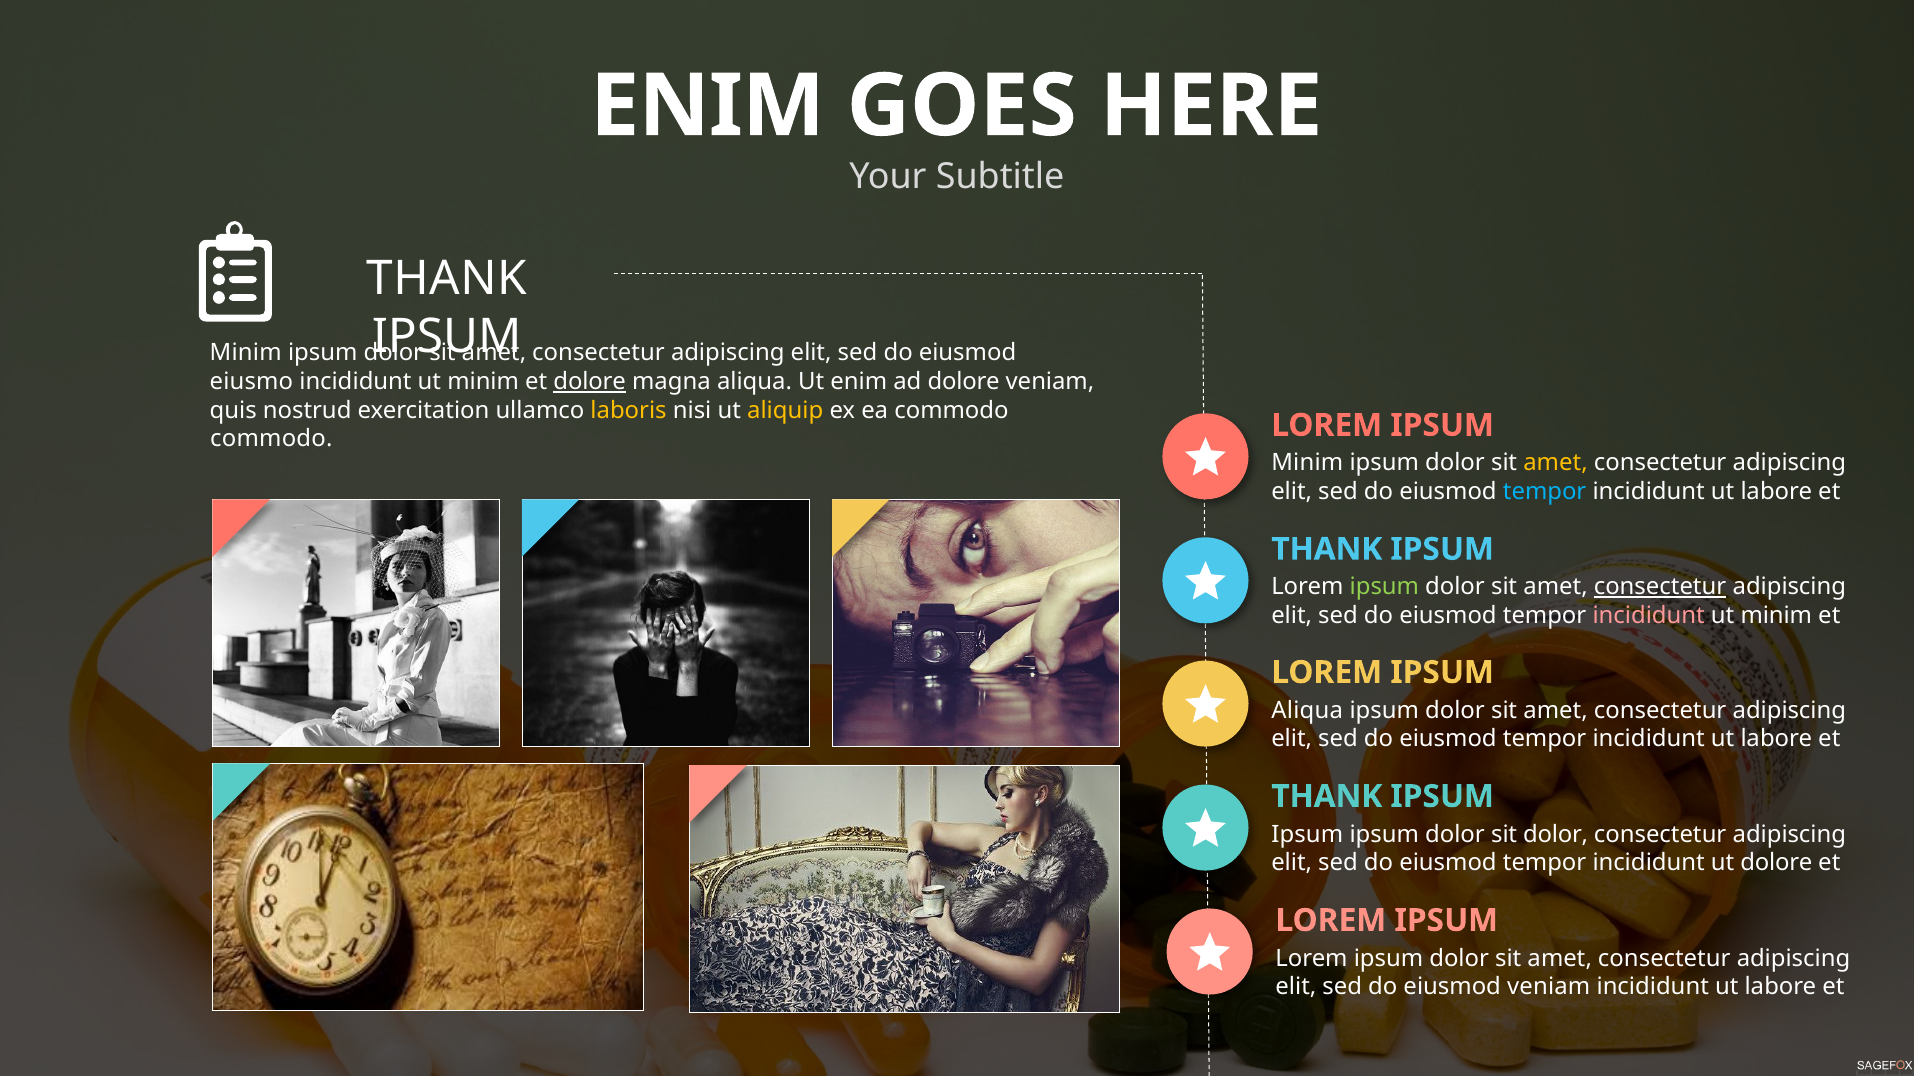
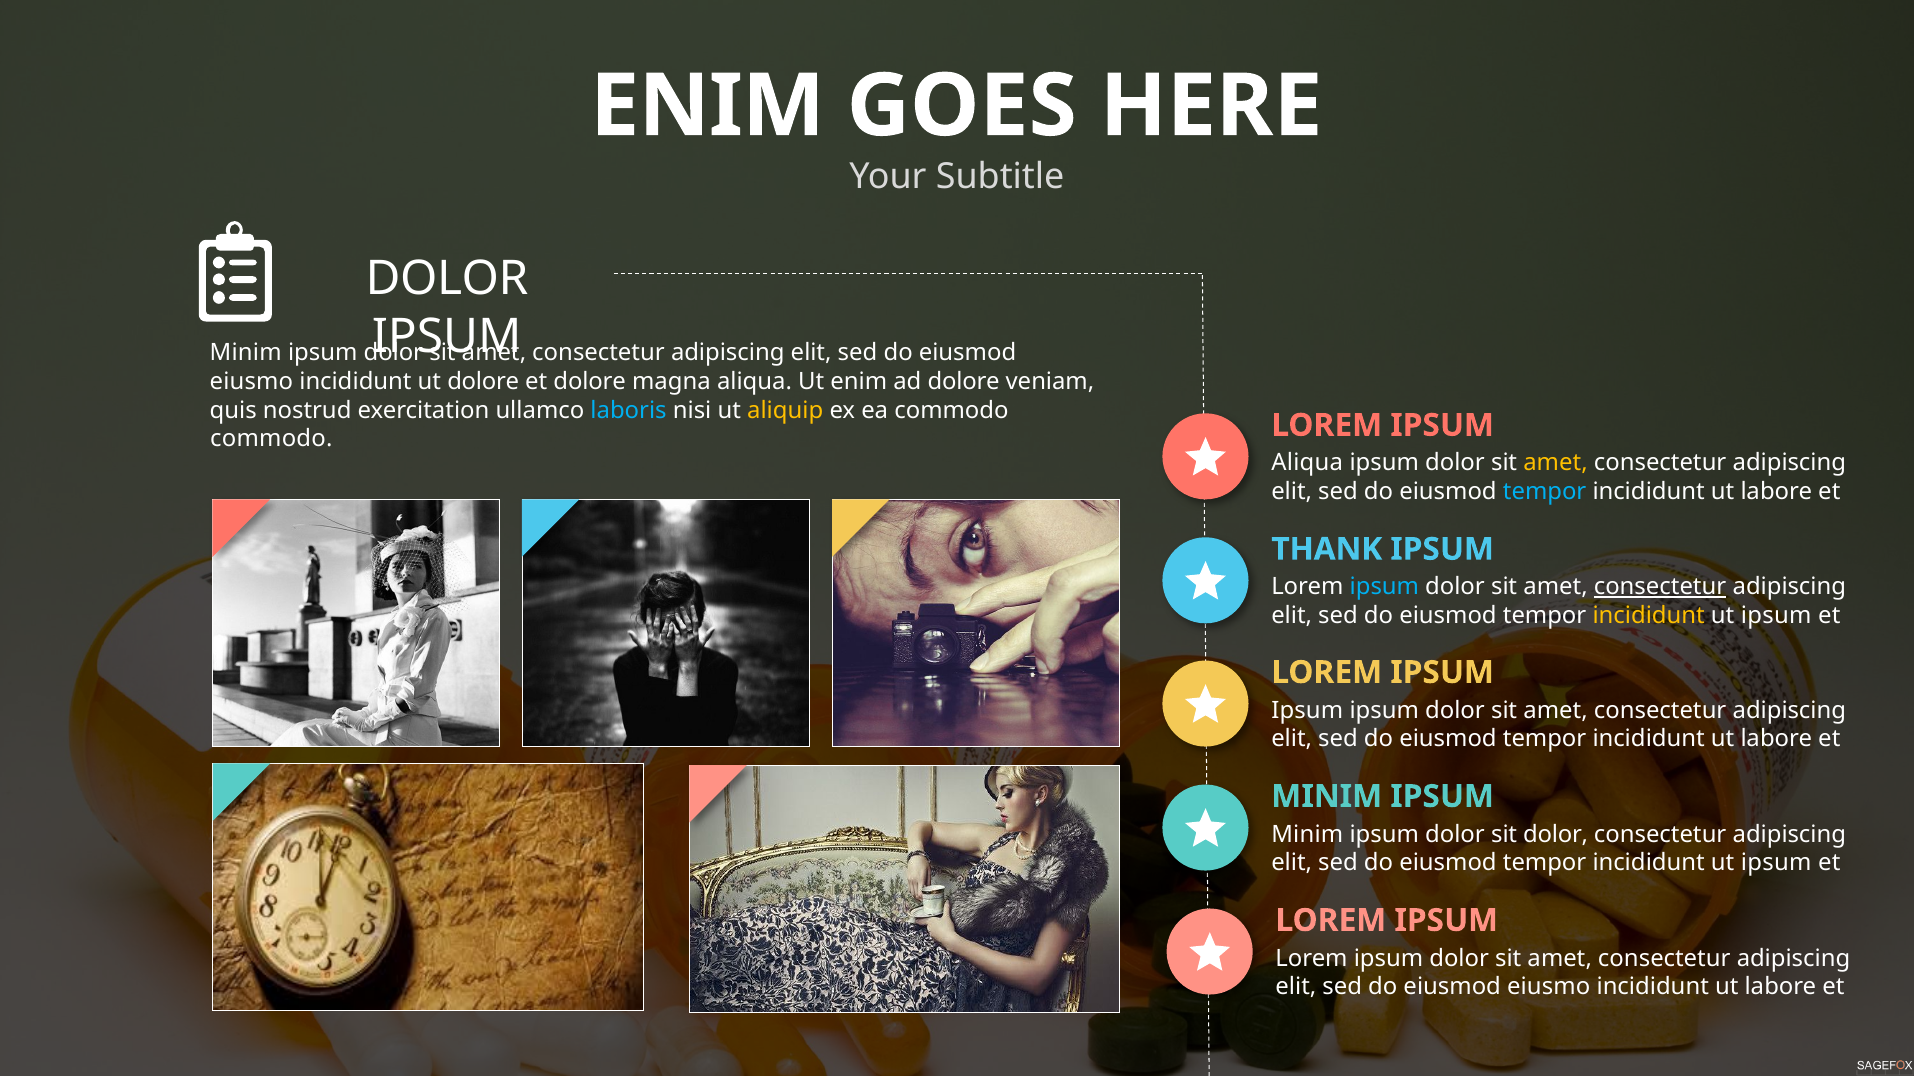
THANK: THANK -> DOLOR (447, 279)
minim: minim -> dolore (483, 382)
dolore underline: present -> none (590, 382)
laboris colour: yellow -> light blue (629, 411)
Minim: Minim -> Aliqua (1307, 463)
ipsum colour: light green -> light blue (1384, 587)
incididunt colour: pink -> yellow (1649, 616)
minim: minim -> ipsum (1776, 616)
Aliqua: Aliqua -> Ipsum (1307, 711)
THANK: THANK -> MINIM (1327, 797)
Ipsum: Ipsum -> Minim (1307, 835)
dolore: dolore -> ipsum (1776, 863)
veniam: veniam -> eiusmo (1549, 987)
